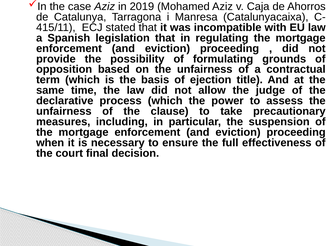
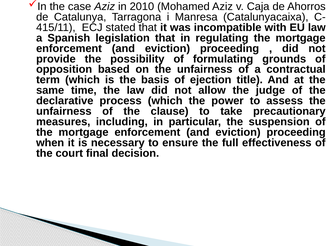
2019: 2019 -> 2010 (142, 6)
